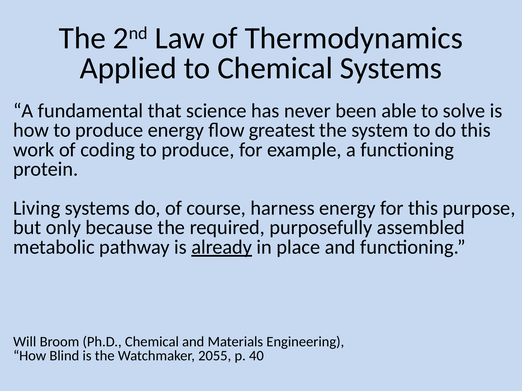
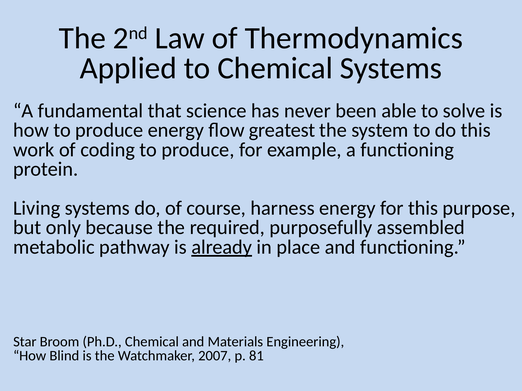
Will: Will -> Star (25, 342)
2055: 2055 -> 2007 (215, 356)
40: 40 -> 81 (256, 356)
